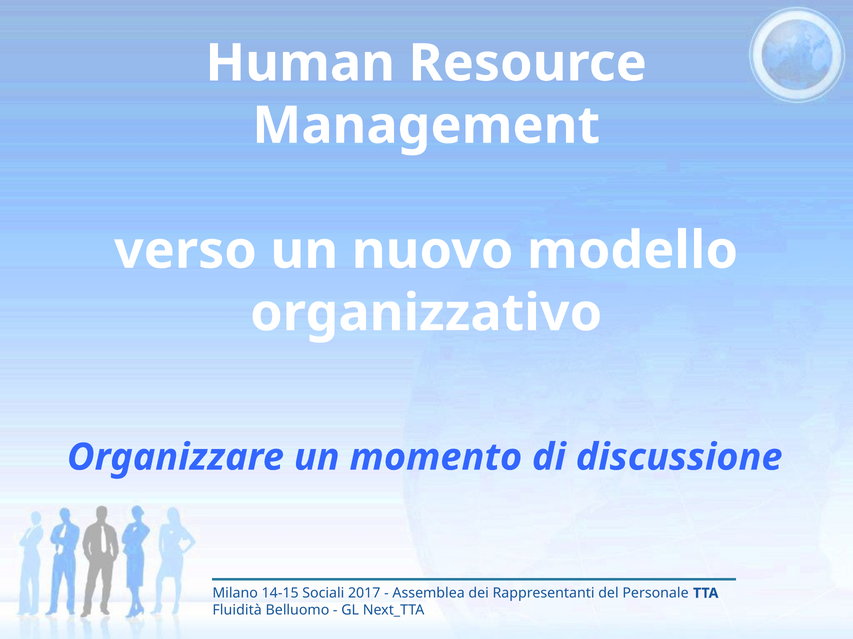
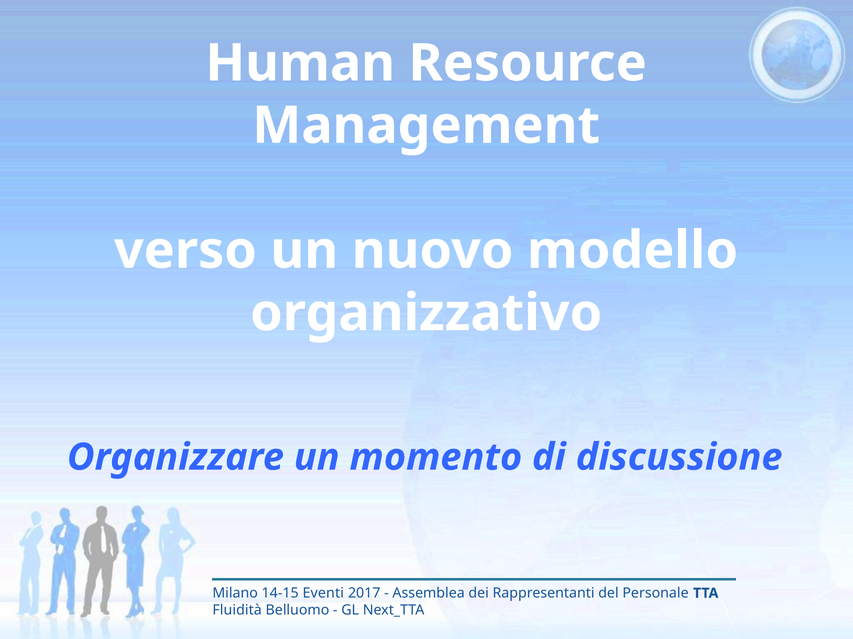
Sociali: Sociali -> Eventi (323, 594)
